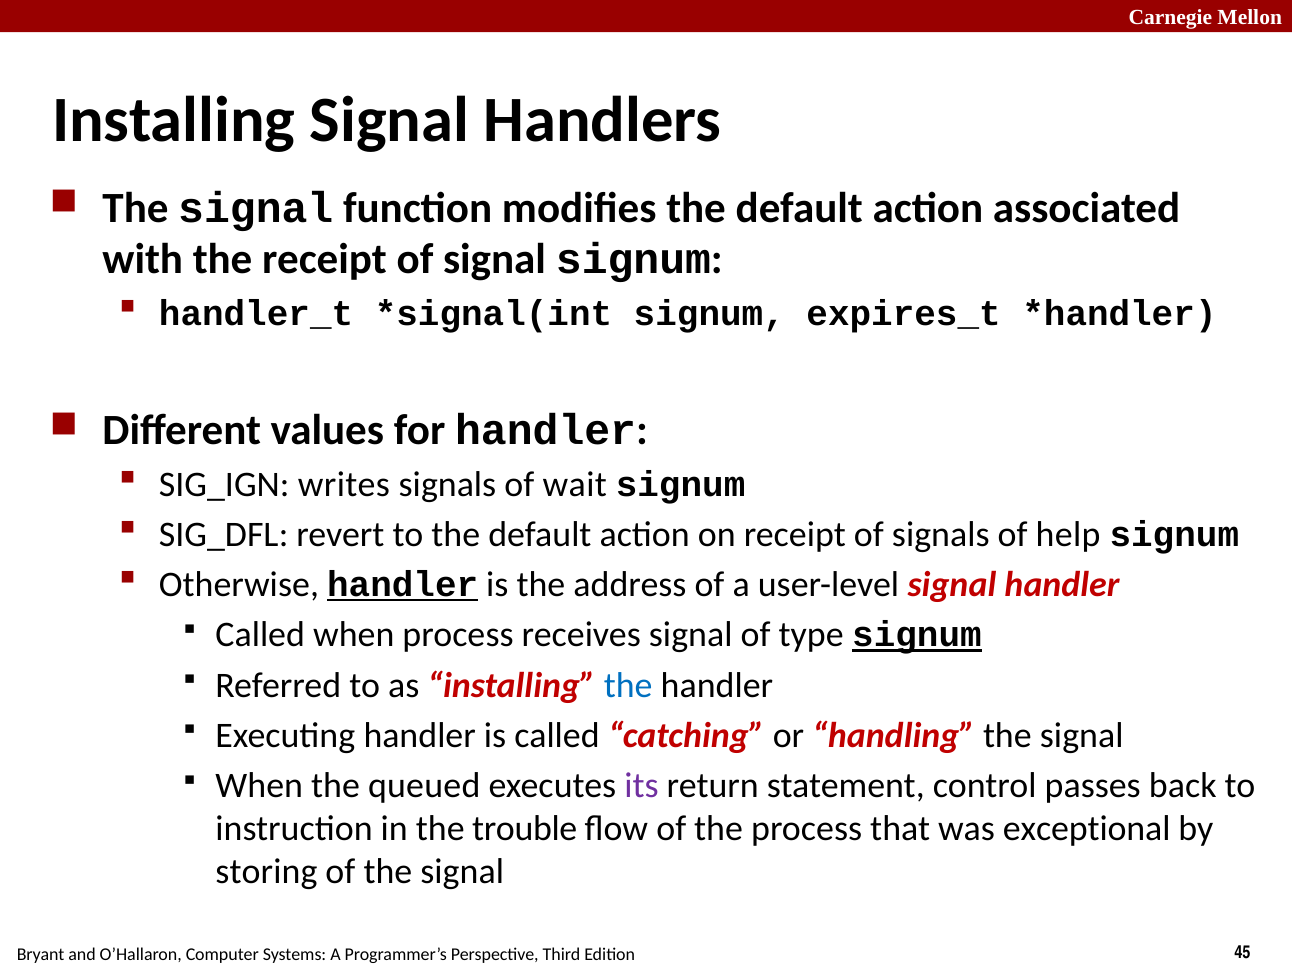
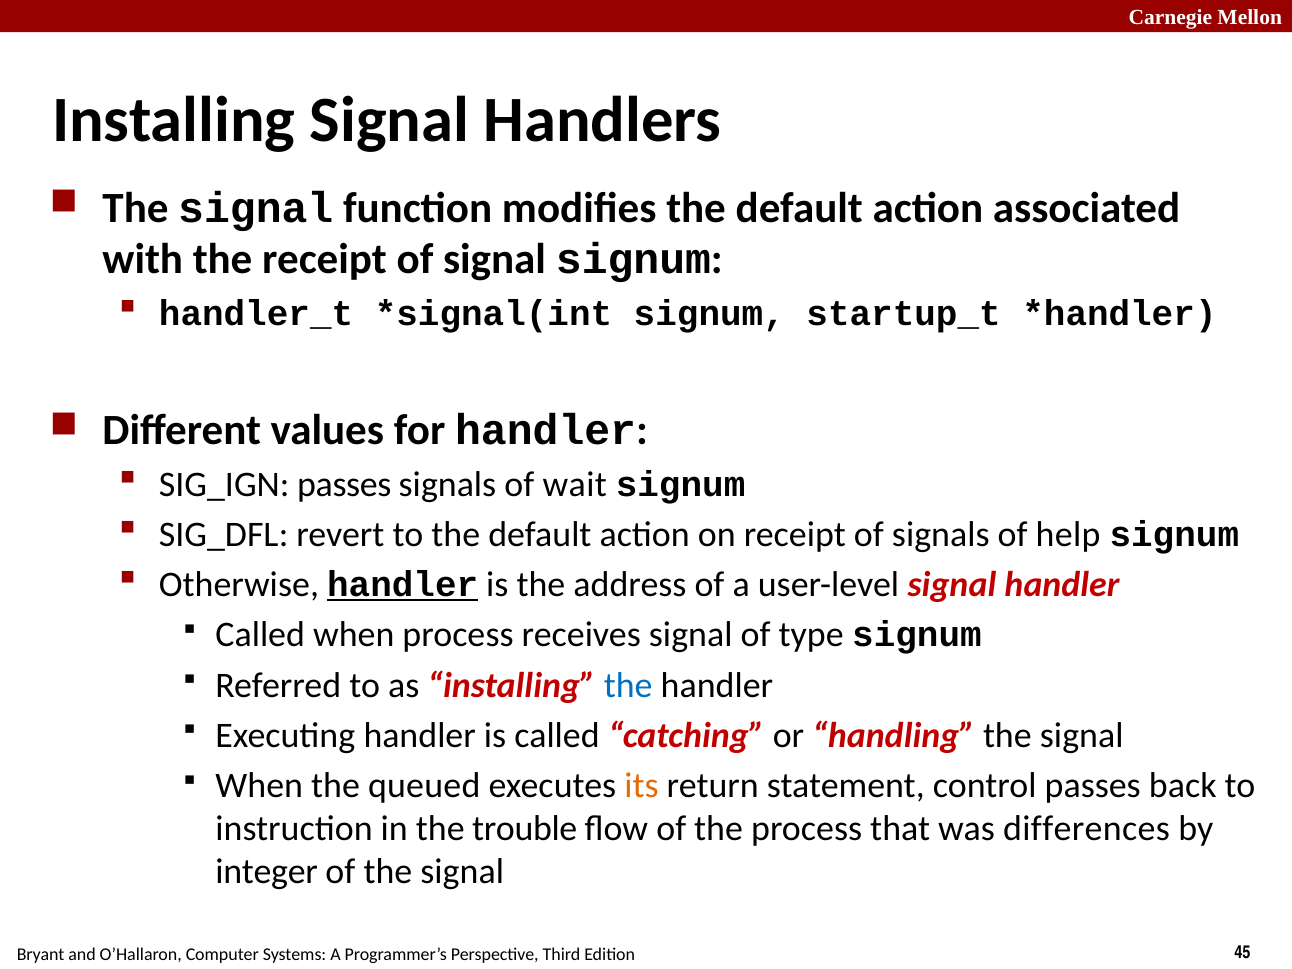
expires_t: expires_t -> startup_t (904, 314)
SIG_IGN writes: writes -> passes (344, 484)
signum underline: present -> none (917, 635)
its colour: purple -> orange (641, 786)
exceptional: exceptional -> differences (1087, 829)
storing: storing -> integer (267, 872)
